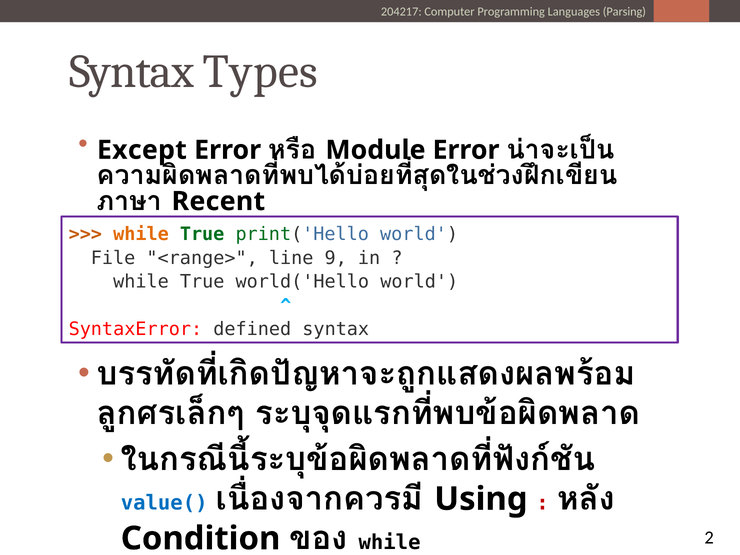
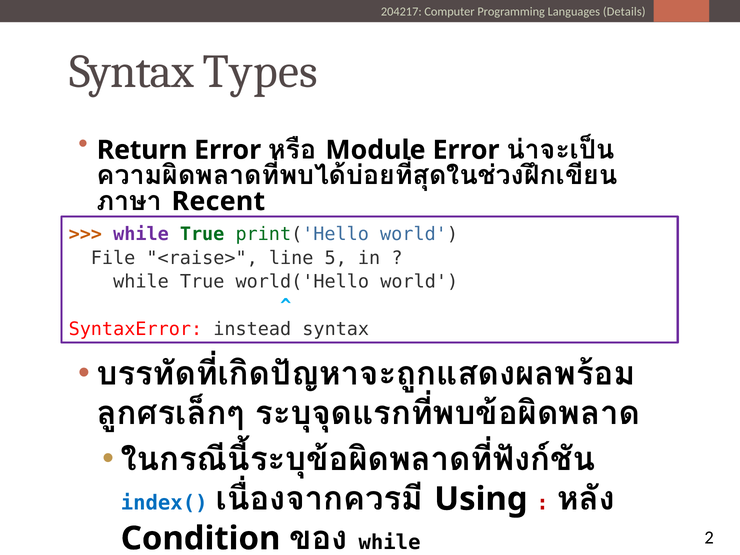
Parsing: Parsing -> Details (624, 12)
Except: Except -> Return (142, 150)
while colour: orange -> purple (141, 234)
<range>: <range> -> <raise> (202, 258)
9: 9 -> 5 (336, 258)
defined: defined -> instead (252, 329)
value(: value( -> index( (164, 503)
